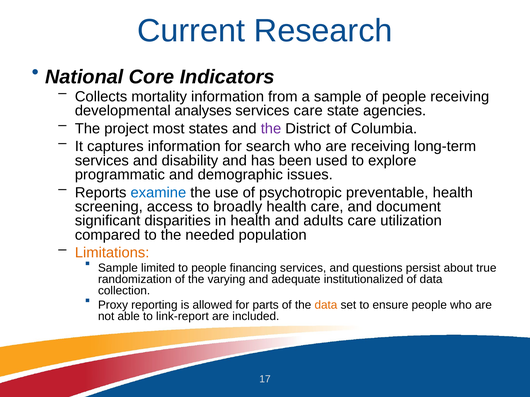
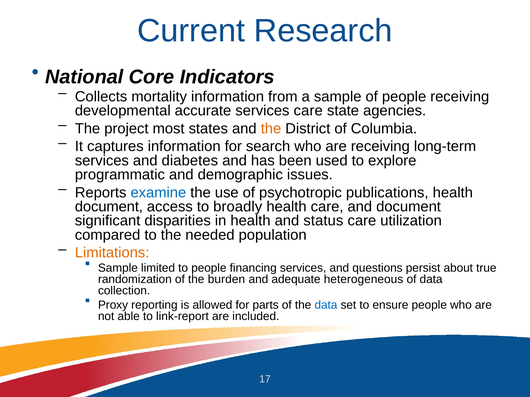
analyses: analyses -> accurate (203, 111)
the colour: purple -> orange (271, 129)
disability: disability -> diabetes (190, 161)
preventable: preventable -> publications (387, 193)
screening: screening -> document (109, 207)
adults: adults -> status (323, 221)
varying: varying -> burden (226, 280)
institutionalized: institutionalized -> heterogeneous (364, 280)
data colour: orange -> blue (326, 305)
